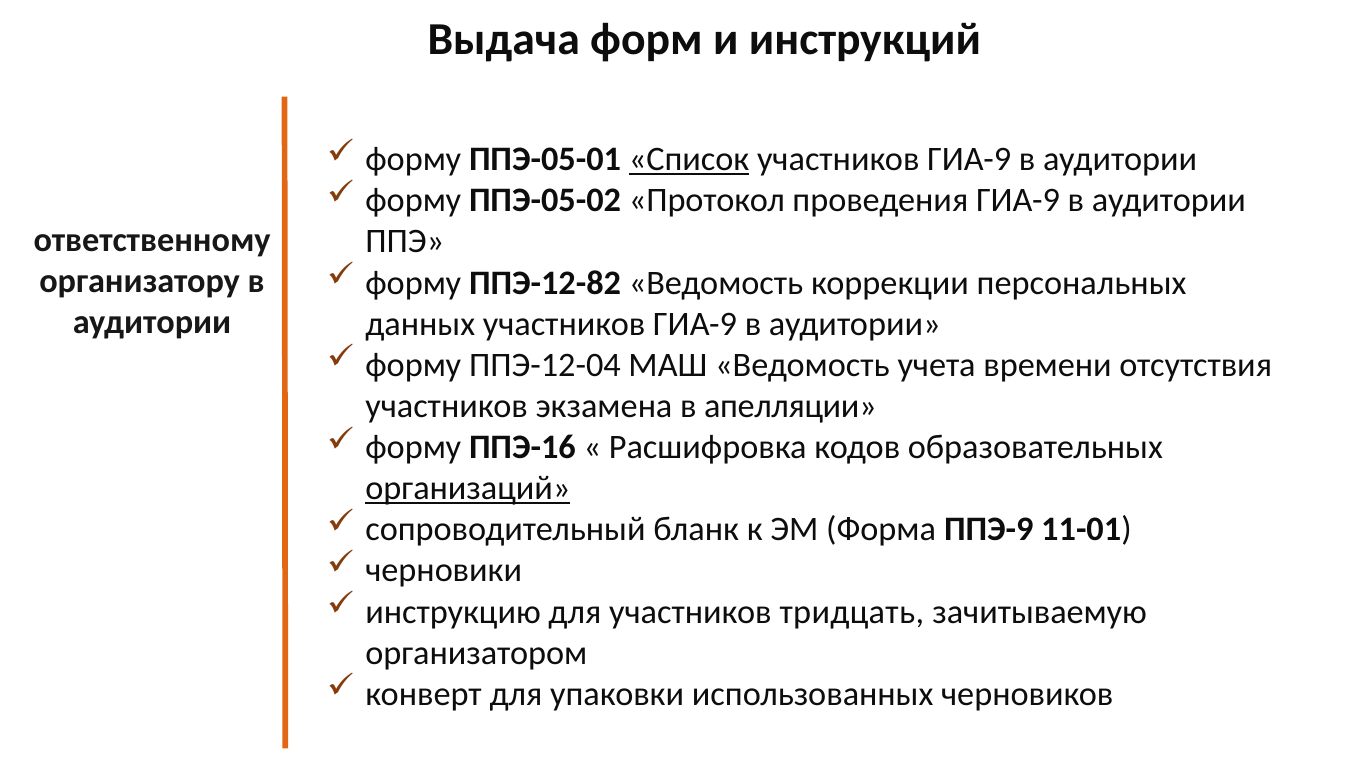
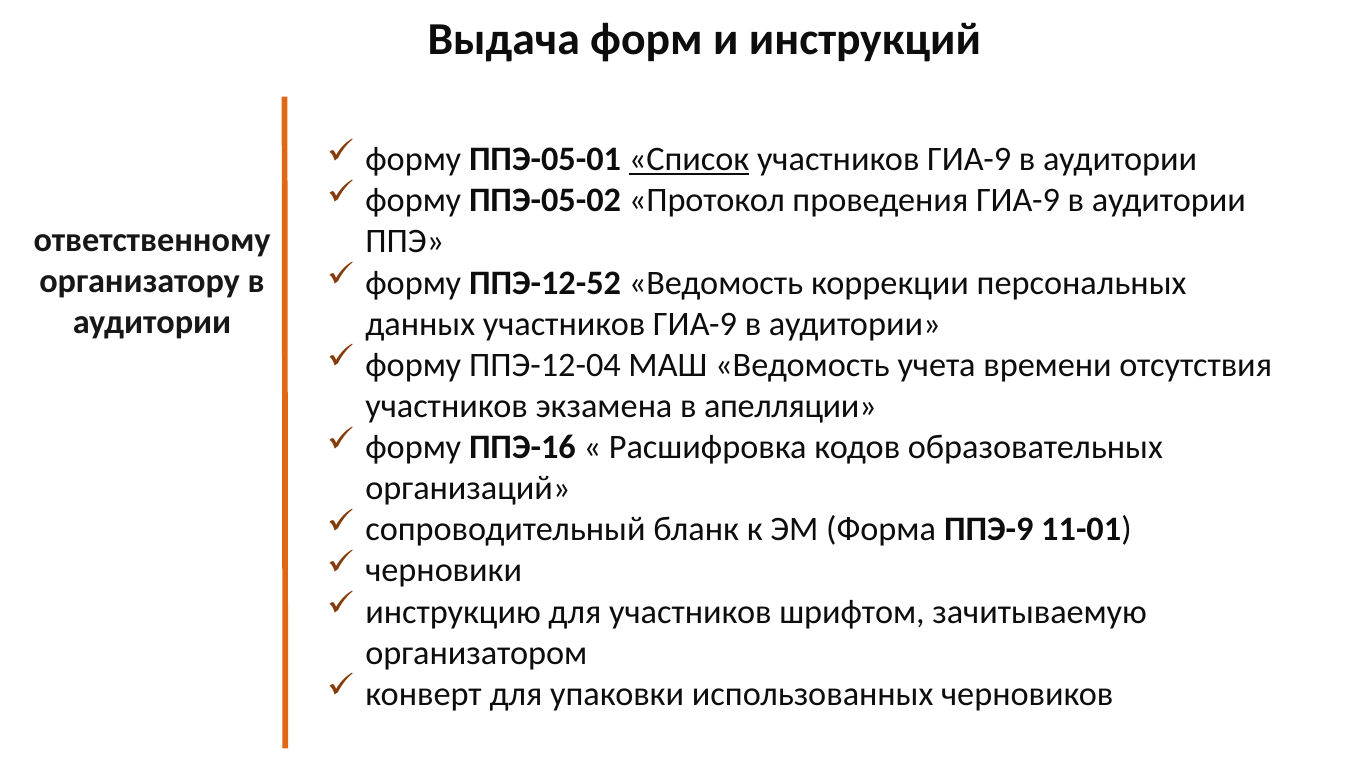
ППЭ-12-82: ППЭ-12-82 -> ППЭ-12-52 (545, 283)
организаций underline: present -> none (468, 489)
тридцать: тридцать -> шрифтом (852, 612)
